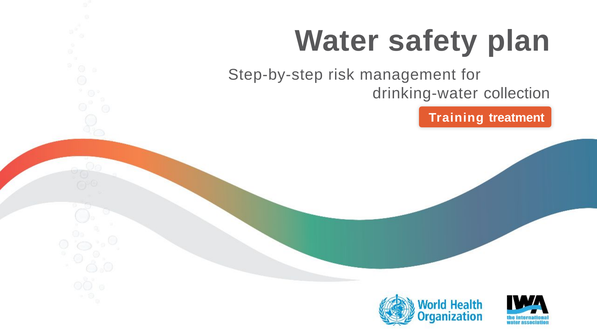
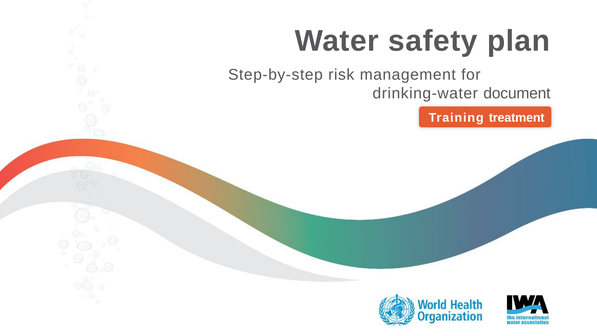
collection: collection -> document (517, 93)
